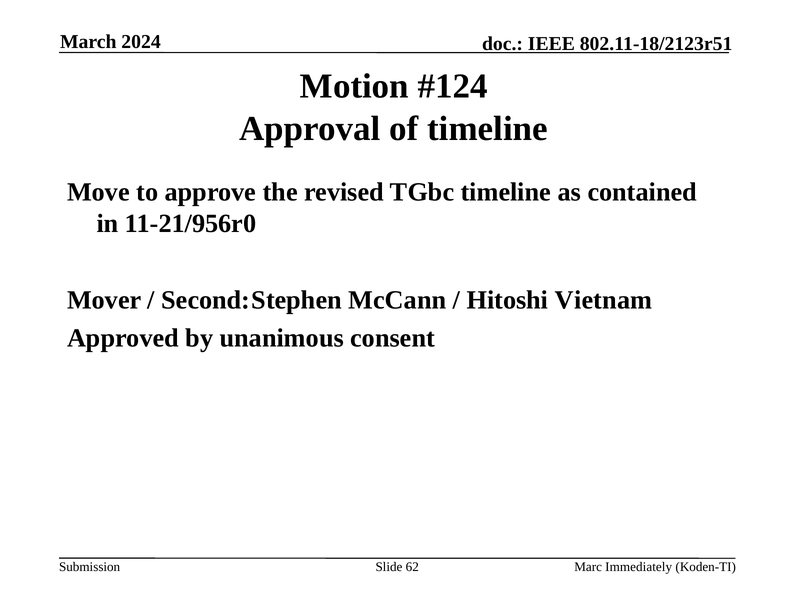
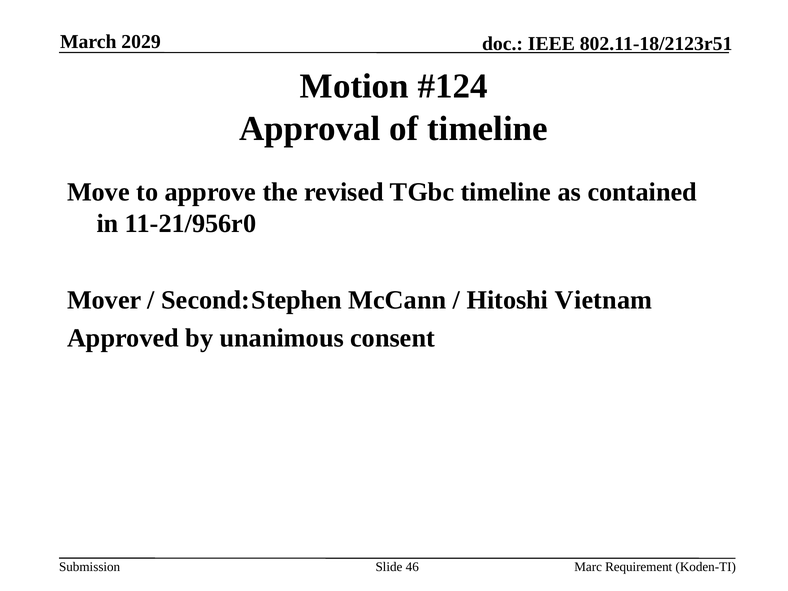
2024: 2024 -> 2029 (141, 42)
62: 62 -> 46 (412, 567)
Immediately: Immediately -> Requirement (639, 567)
